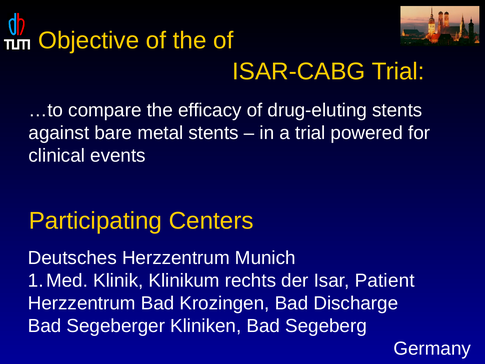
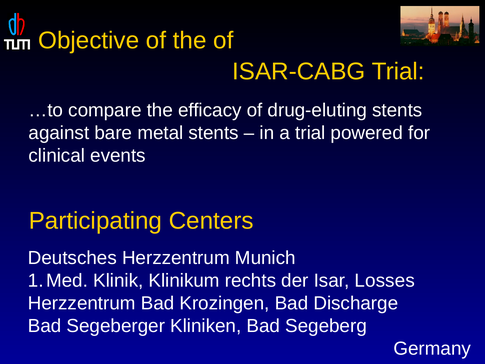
Patient: Patient -> Losses (385, 280)
